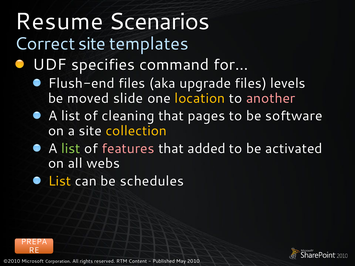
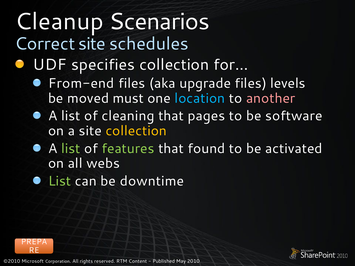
Resume: Resume -> Cleanup (59, 22)
templates: templates -> schedules (149, 44)
specifies command: command -> collection (174, 65)
Flush-end: Flush-end -> From-end (81, 83)
slide: slide -> must (128, 98)
location colour: yellow -> light blue (200, 98)
features colour: pink -> light green (128, 149)
added: added -> found (206, 149)
List colour: yellow -> light green (60, 181)
schedules: schedules -> downtime (152, 181)
